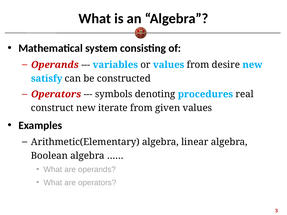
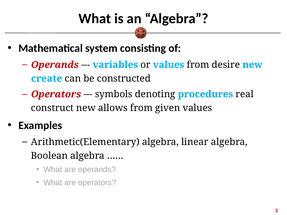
satisfy: satisfy -> create (47, 79)
iterate: iterate -> allows (113, 108)
